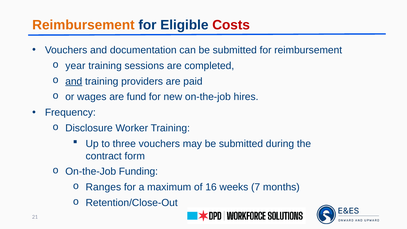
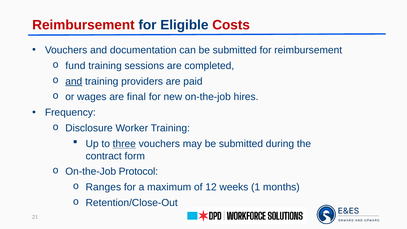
Reimbursement colour: orange -> red (83, 25)
year: year -> fund (75, 66)
fund: fund -> final (136, 97)
three underline: none -> present (124, 144)
Funding: Funding -> Protocol (138, 172)
16: 16 -> 12 (211, 187)
7: 7 -> 1 (256, 187)
